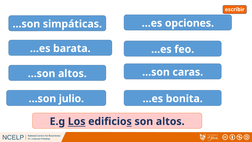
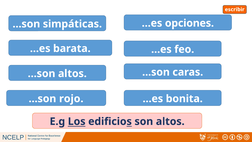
julio: julio -> rojo (71, 99)
